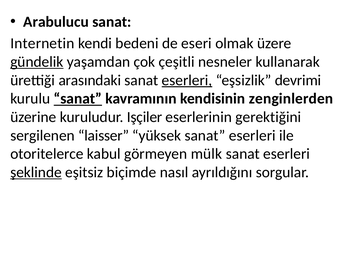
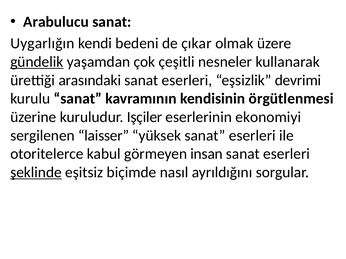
Internetin: Internetin -> Uygarlığın (42, 43)
eseri: eseri -> çıkar (196, 43)
eserleri underline: present -> none (187, 80)
sanat underline: present -> none (78, 99)
zenginlerden: zenginlerden -> örgütlenmesi (291, 99)
gerektiğini: gerektiğini -> ekonomiyi (268, 117)
mülk: mülk -> insan (207, 154)
